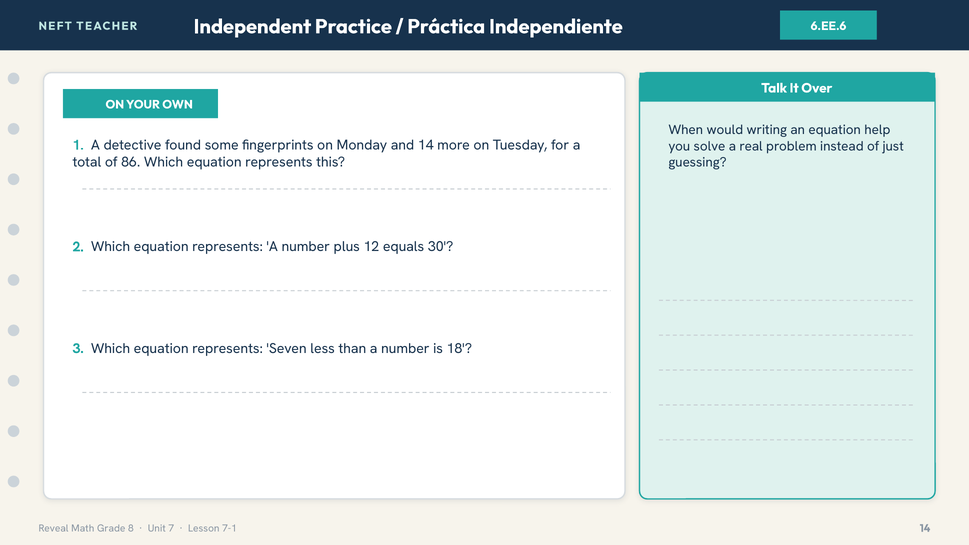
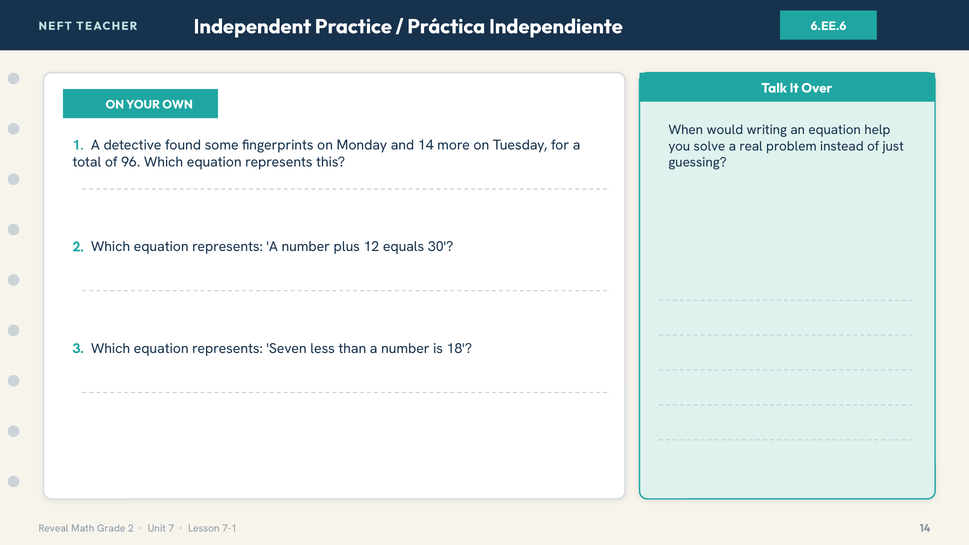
86: 86 -> 96 (131, 162)
Grade 8: 8 -> 2 (131, 528)
